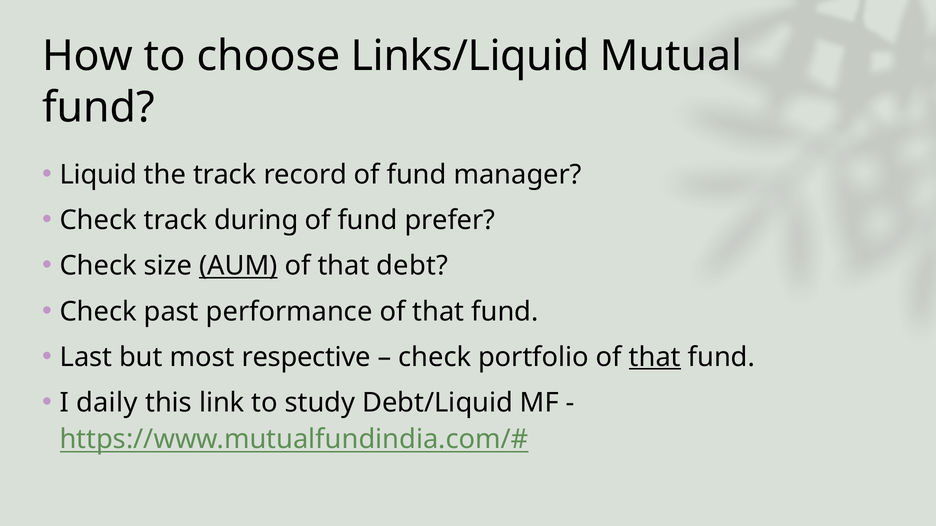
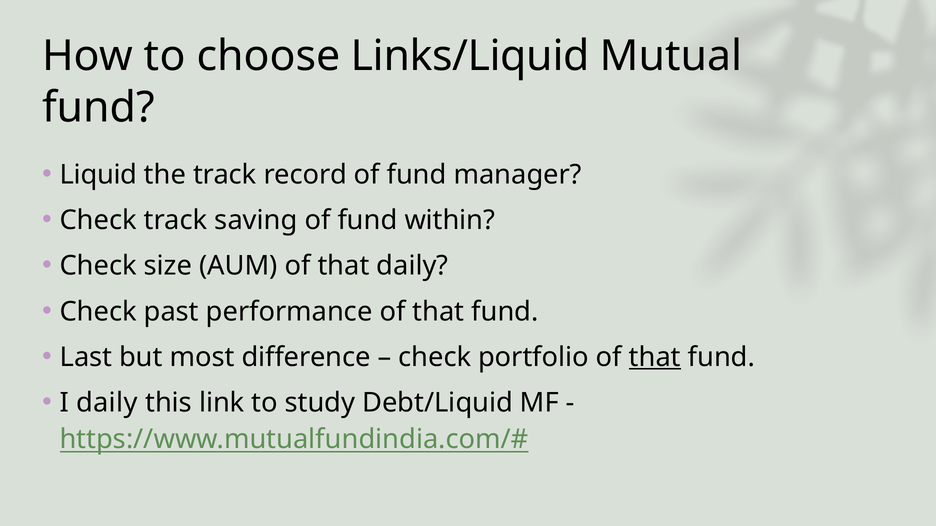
during: during -> saving (256, 220)
prefer: prefer -> within (450, 220)
AUM underline: present -> none (238, 266)
that debt: debt -> daily (412, 266)
respective: respective -> difference (306, 358)
